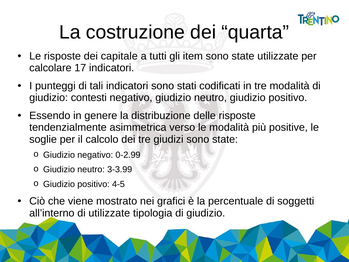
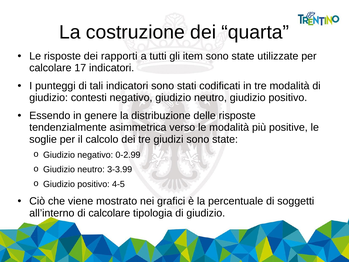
capitale: capitale -> rapporti (119, 56)
di utilizzate: utilizzate -> calcolare (109, 213)
